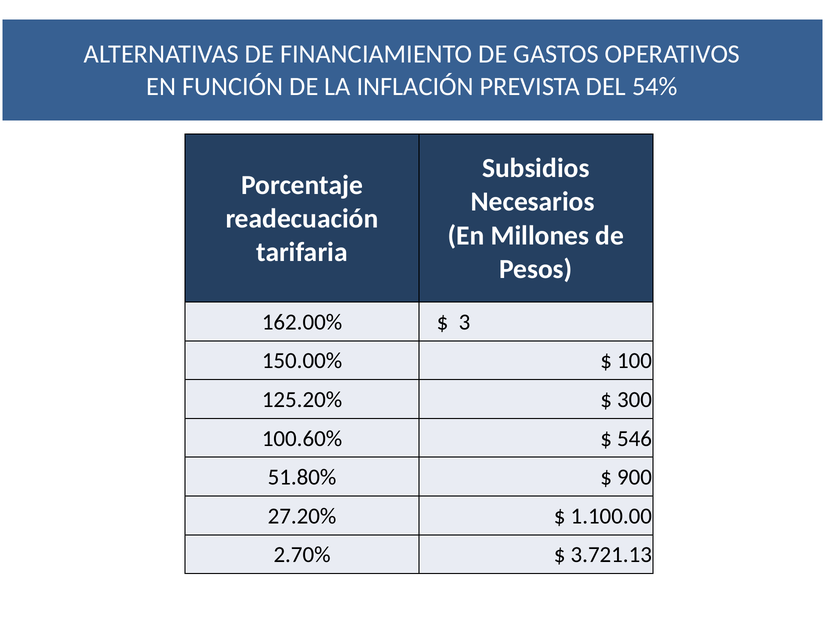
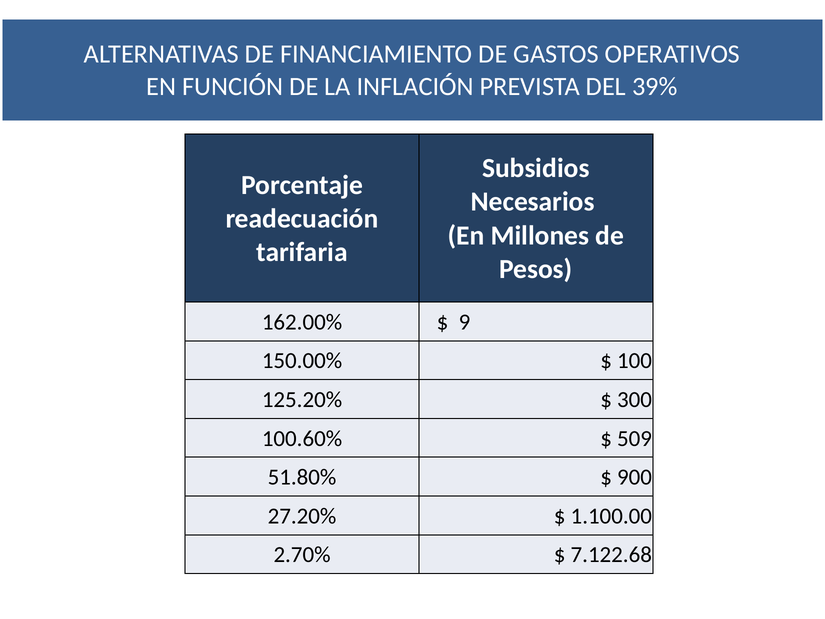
54%: 54% -> 39% (655, 87)
3: 3 -> 9 (464, 322)
546: 546 -> 509 (634, 438)
3.721.13: 3.721.13 -> 7.122.68 (611, 555)
